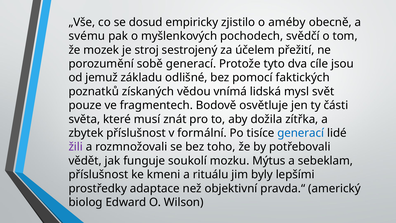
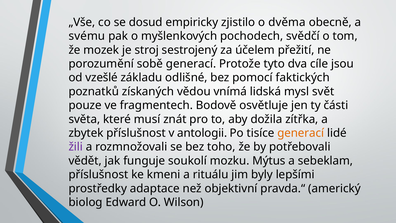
améby: améby -> dvěma (287, 22)
jemuž: jemuž -> vzešlé (102, 78)
formální: formální -> antologii (202, 133)
generací colour: blue -> orange (301, 133)
